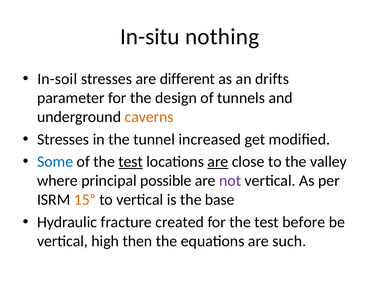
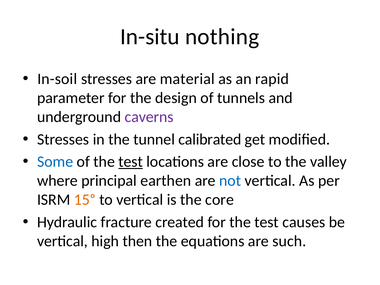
different: different -> material (187, 79)
drifts: drifts -> rapid (272, 79)
caverns colour: orange -> purple (149, 117)
increased: increased -> calibrated (210, 139)
are underline: present -> none (218, 162)
possible: possible -> earthen (166, 181)
not colour: purple -> blue (230, 181)
base: base -> core (220, 200)
before: before -> causes (304, 222)
